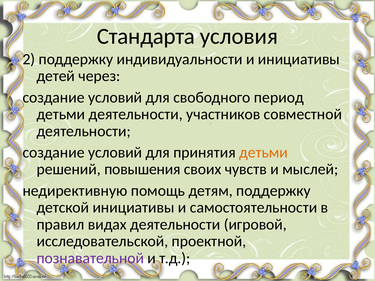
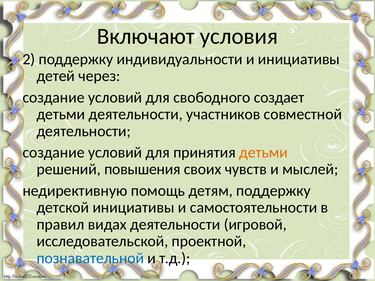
Стандарта: Стандарта -> Включают (146, 36)
период: период -> создает (279, 97)
познавательной colour: purple -> blue (90, 258)
